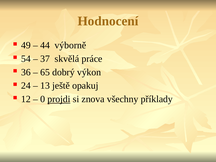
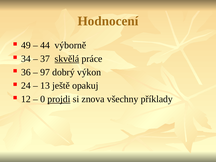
54: 54 -> 34 (26, 59)
skvělá underline: none -> present (67, 59)
65: 65 -> 97 (45, 72)
